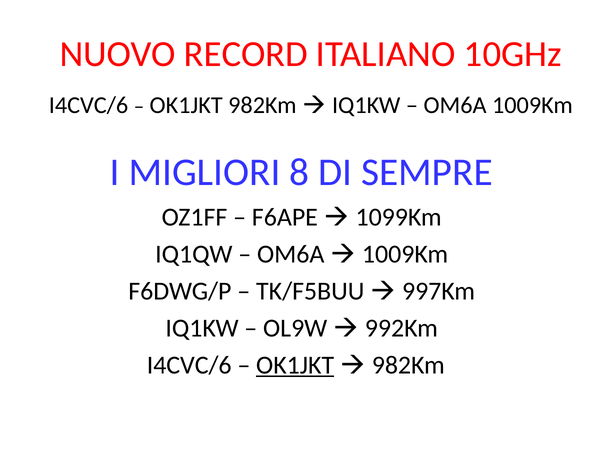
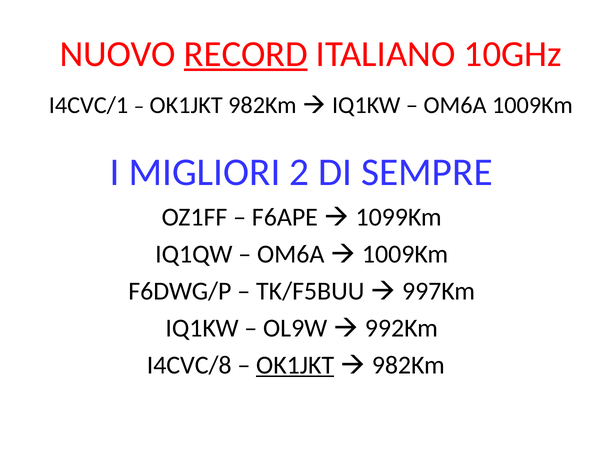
RECORD underline: none -> present (246, 54)
I4CVC/6: I4CVC/6 -> I4CVC/1 (89, 105)
8: 8 -> 2 (299, 173)
I4CVC/6: I4CVC/6 -> I4CVC/8 (189, 366)
